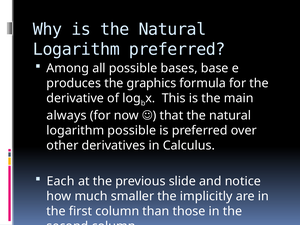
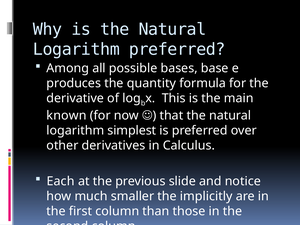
graphics: graphics -> quantity (151, 83)
always: always -> known (66, 115)
logarithm possible: possible -> simplest (132, 130)
